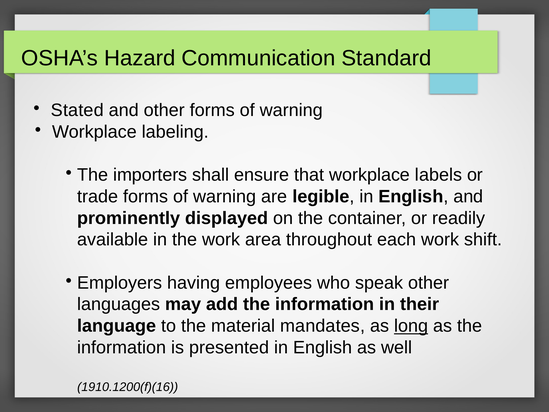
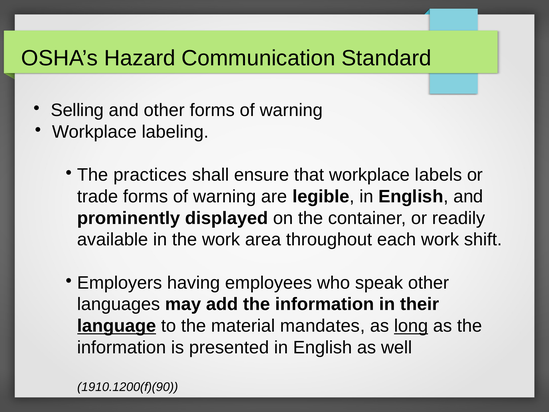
Stated: Stated -> Selling (77, 110)
importers: importers -> practices (150, 175)
language underline: none -> present (117, 326)
1910.1200(f)(16: 1910.1200(f)(16 -> 1910.1200(f)(90 (128, 387)
